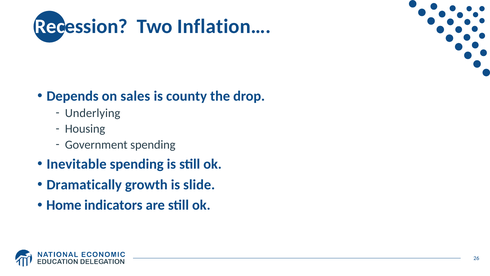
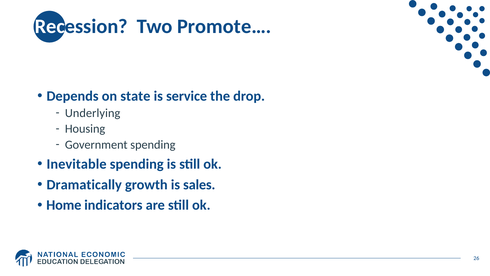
Inflation…: Inflation… -> Promote… (224, 26)
sales: sales -> state (135, 96)
county: county -> service (187, 96)
slide: slide -> sales (199, 184)
